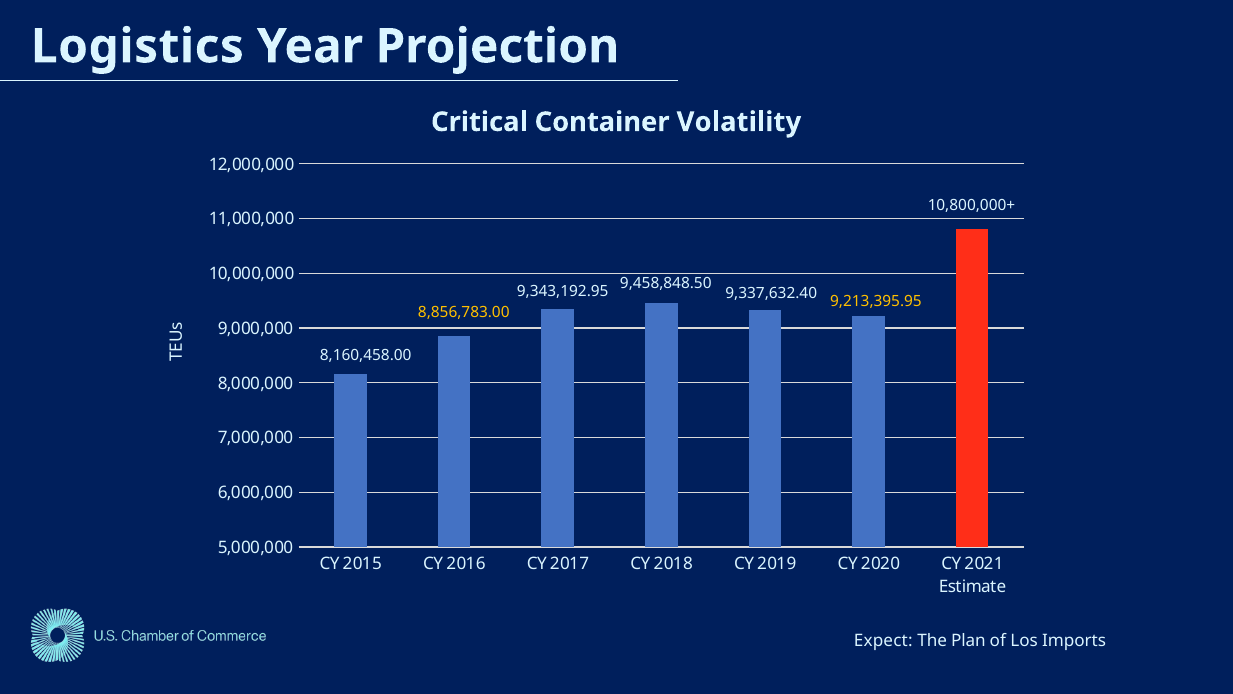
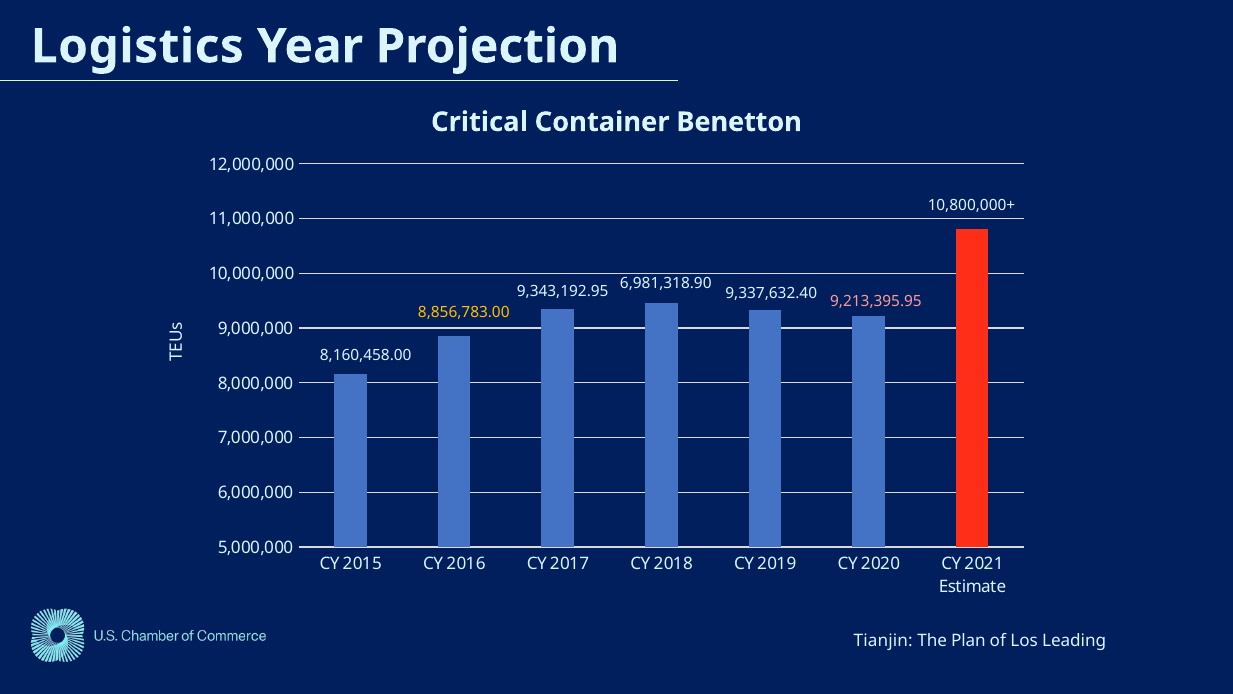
Volatility: Volatility -> Benetton (739, 122)
9,458,848.50: 9,458,848.50 -> 6,981,318.90 (666, 283)
9,213,395.95 colour: yellow -> pink (876, 301)
Expect: Expect -> Tianjin (883, 641)
Imports: Imports -> Leading (1074, 641)
